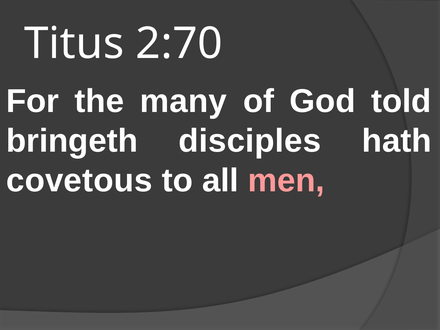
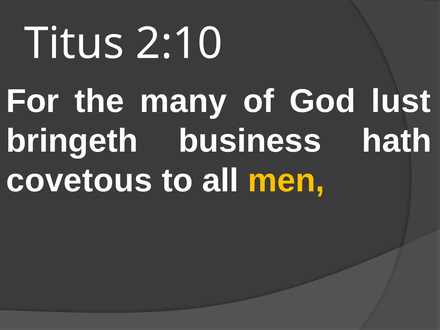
2:70: 2:70 -> 2:10 (179, 44)
told: told -> lust (401, 101)
disciples: disciples -> business (250, 141)
men colour: pink -> yellow (286, 180)
